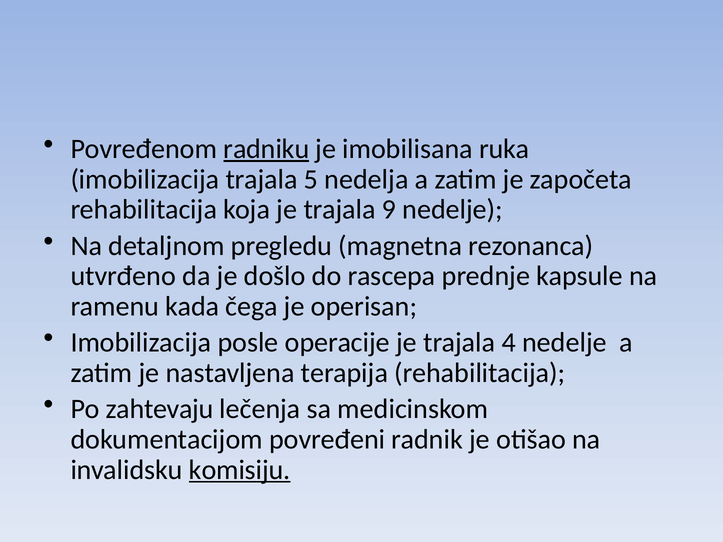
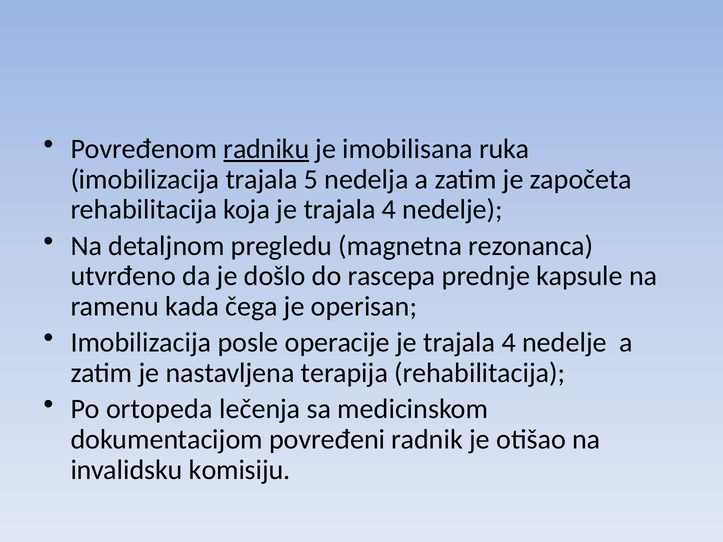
koja je trajala 9: 9 -> 4 (389, 210)
zahtevaju: zahtevaju -> ortopeda (159, 409)
komisiju underline: present -> none (240, 470)
